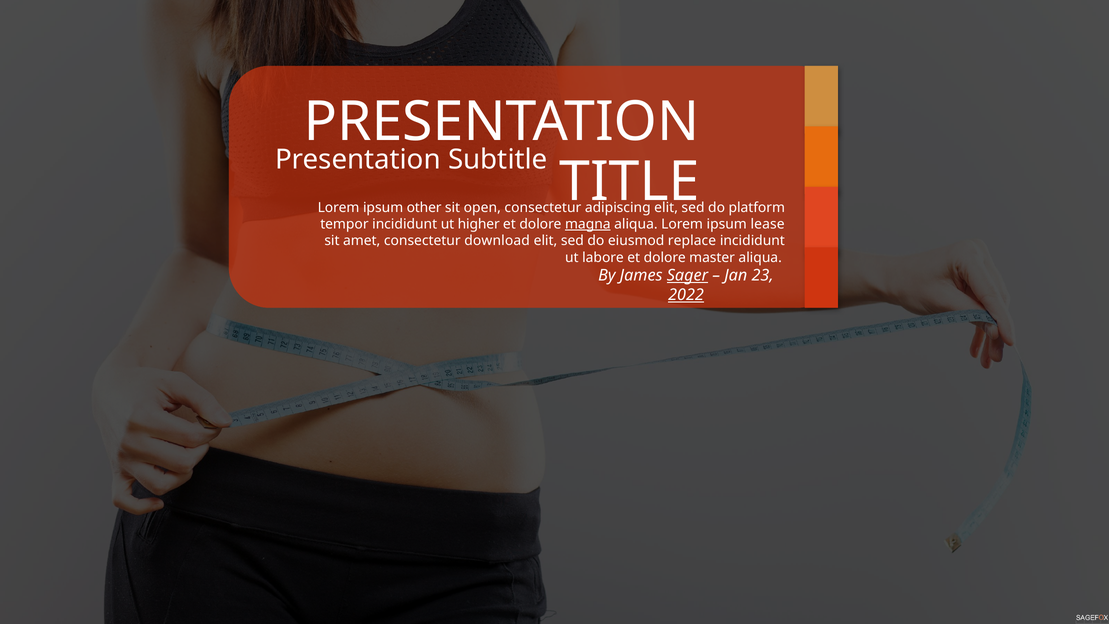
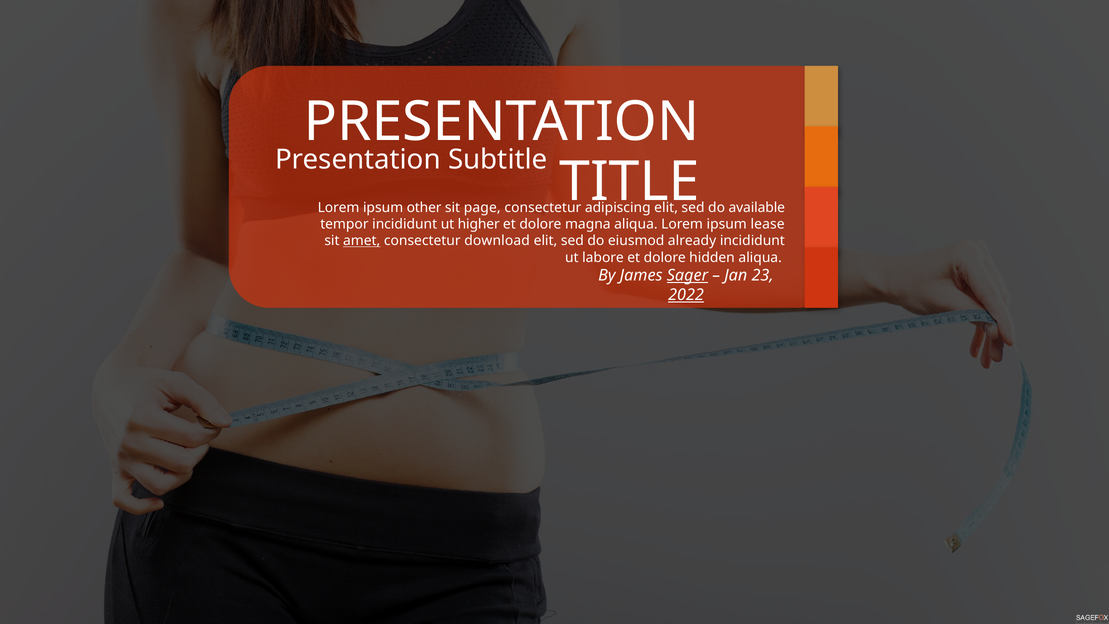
open: open -> page (482, 207)
platform: platform -> available (757, 207)
magna underline: present -> none (588, 224)
amet underline: none -> present (362, 241)
replace: replace -> already (692, 241)
master: master -> hidden (712, 257)
